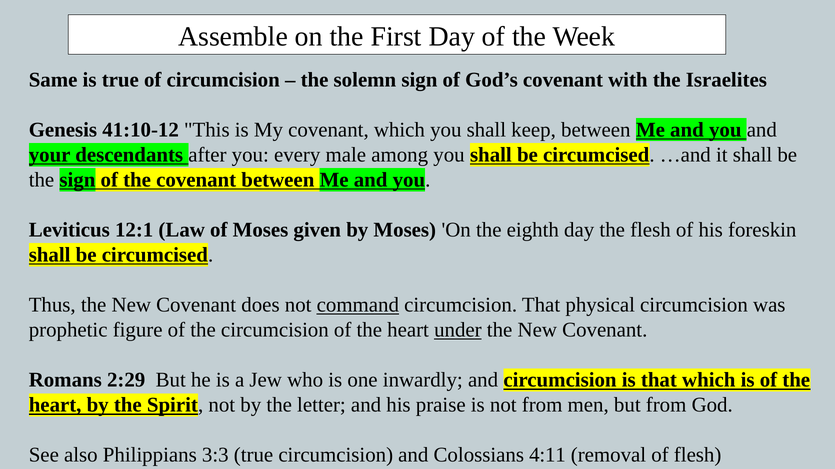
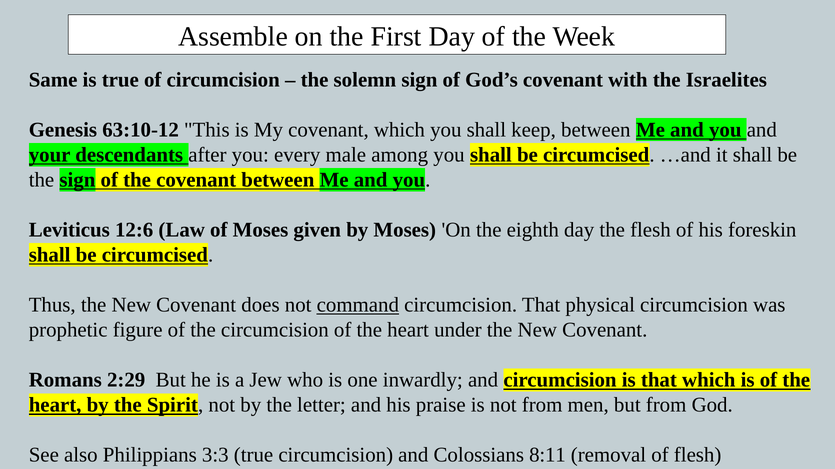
41:10-12: 41:10-12 -> 63:10-12 (141, 130)
12:1: 12:1 -> 12:6 (134, 230)
under underline: present -> none (458, 330)
4:11: 4:11 -> 8:11 (548, 456)
